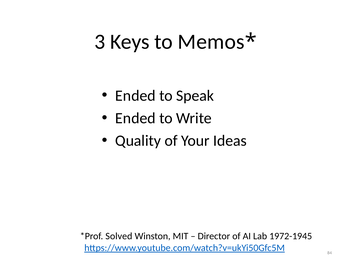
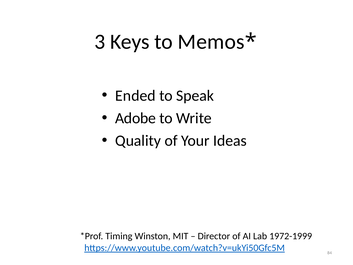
Ended: Ended -> Adobe (136, 118)
Solved: Solved -> Timing (119, 236)
1972-1945: 1972-1945 -> 1972-1999 (291, 236)
